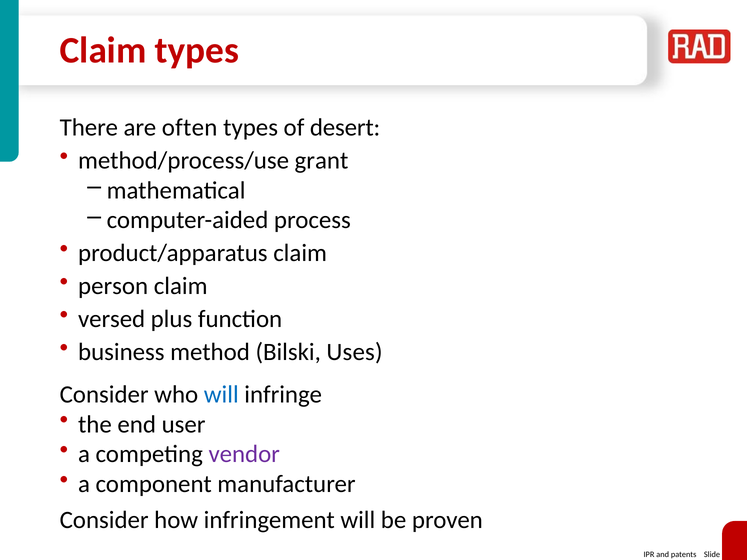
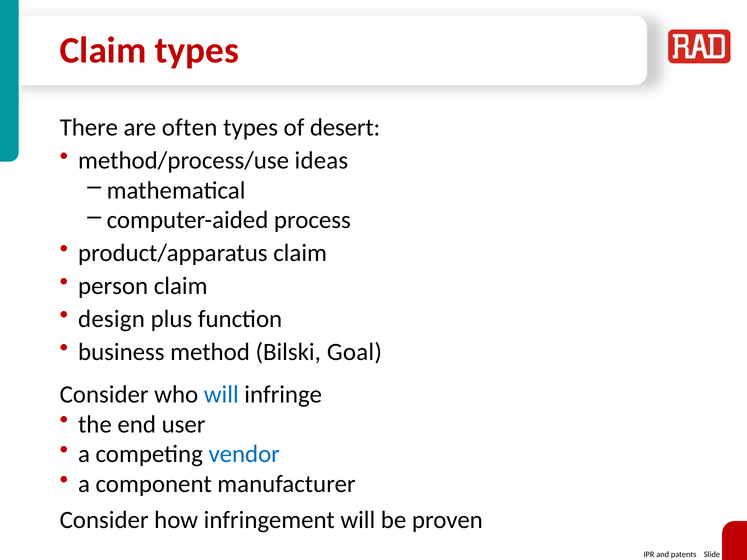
grant: grant -> ideas (321, 161)
versed: versed -> design (111, 319)
Uses: Uses -> Goal (354, 352)
vendor colour: purple -> blue (244, 454)
